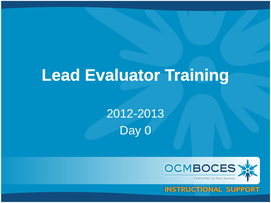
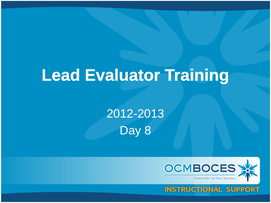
0: 0 -> 8 (148, 131)
